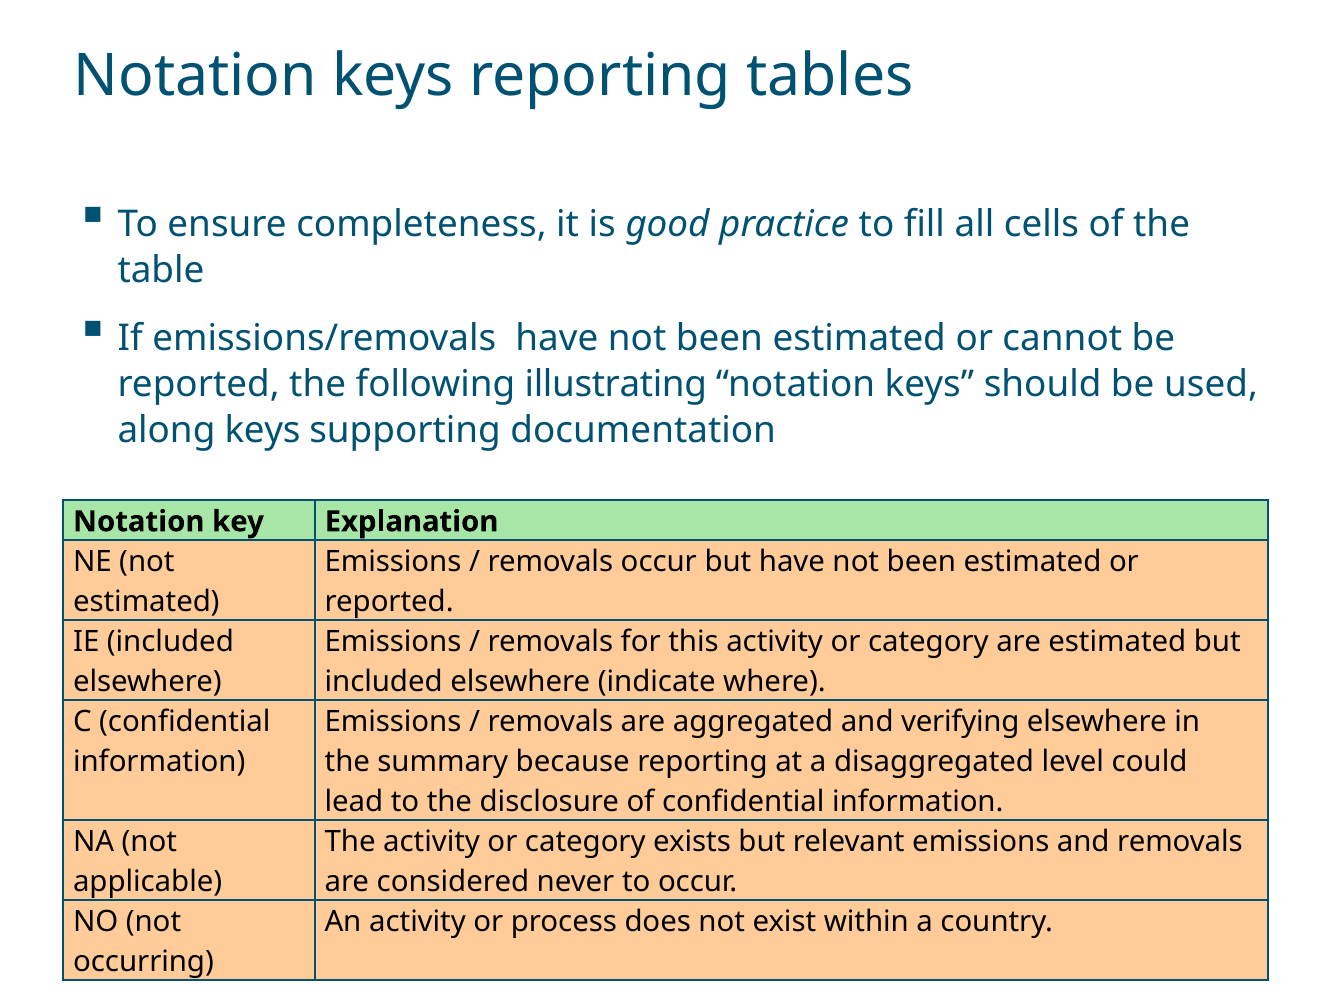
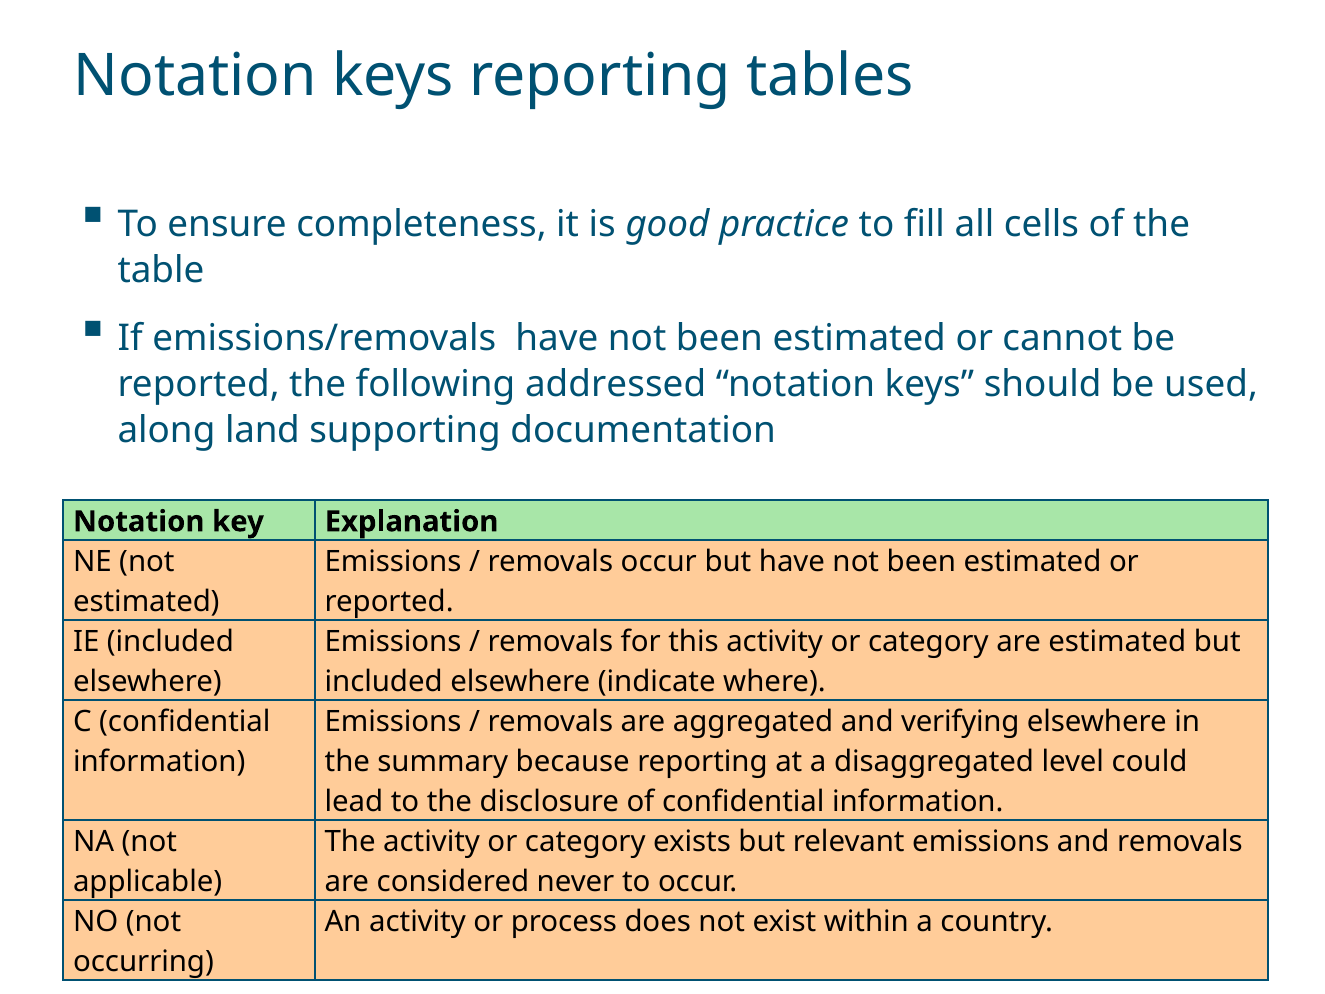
illustrating: illustrating -> addressed (616, 384)
along keys: keys -> land (263, 430)
